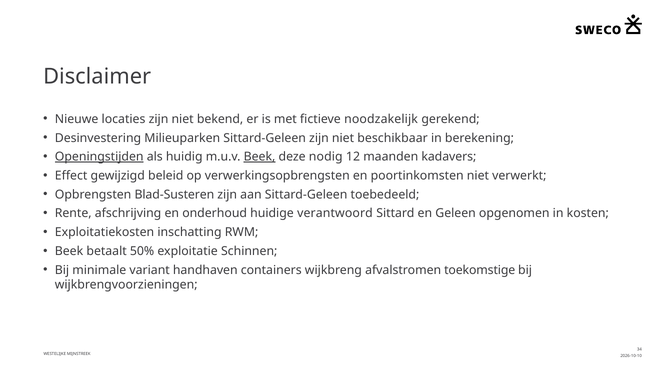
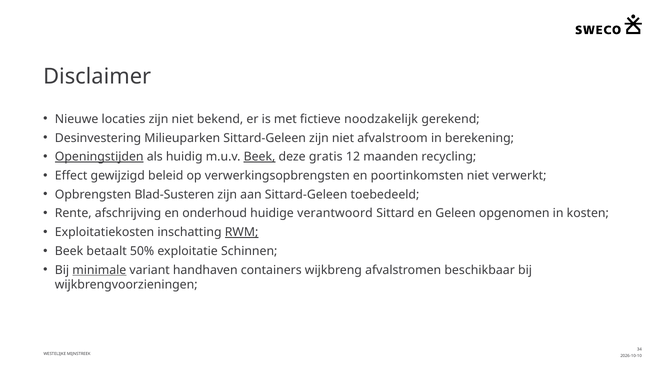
beschikbaar: beschikbaar -> afvalstroom (393, 138)
nodig: nodig -> gratis (326, 157)
kadavers: kadavers -> recycling (449, 157)
RWM underline: none -> present (242, 232)
minimale underline: none -> present (99, 270)
toekomstige: toekomstige -> beschikbaar (480, 270)
